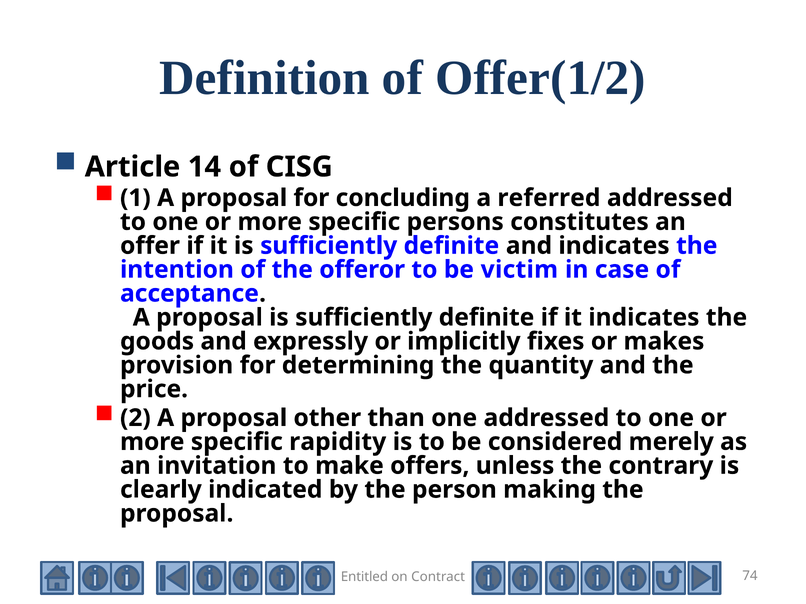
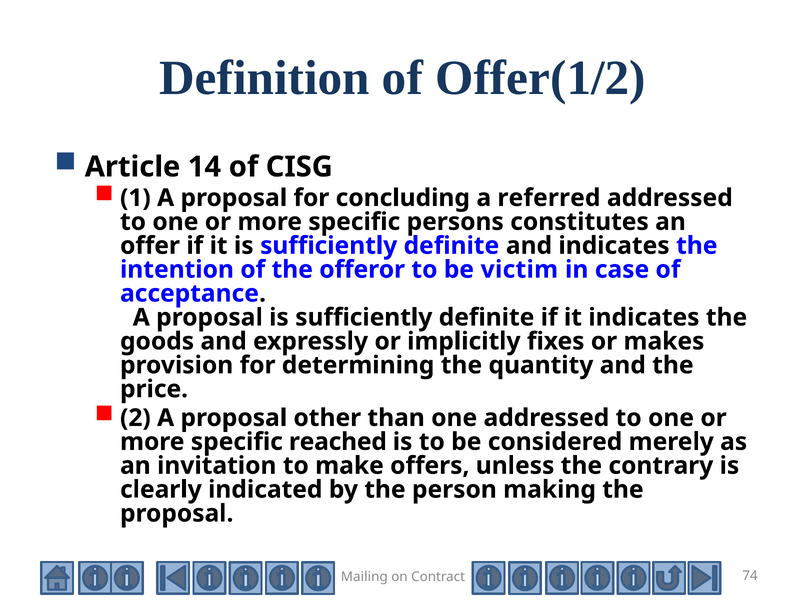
rapidity: rapidity -> reached (338, 442)
Entitled: Entitled -> Mailing (364, 577)
